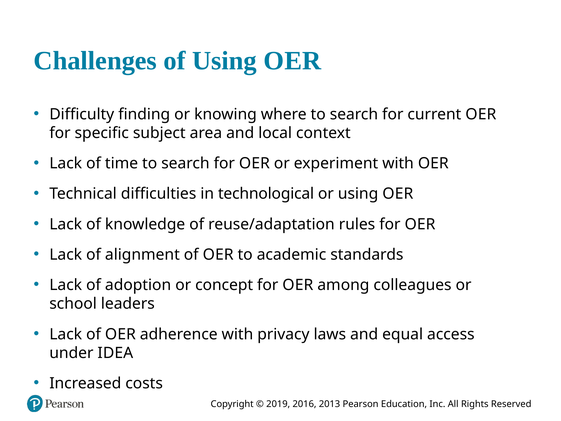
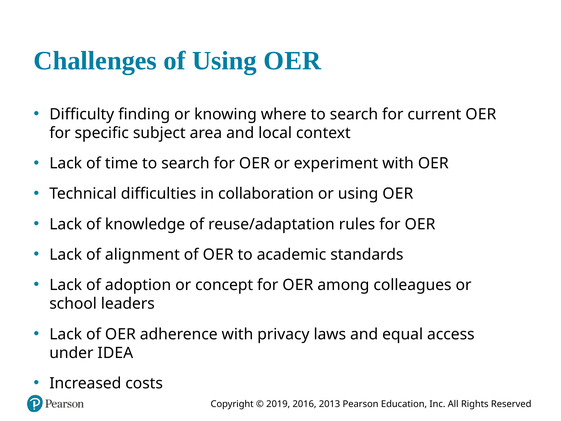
technological: technological -> collaboration (266, 194)
